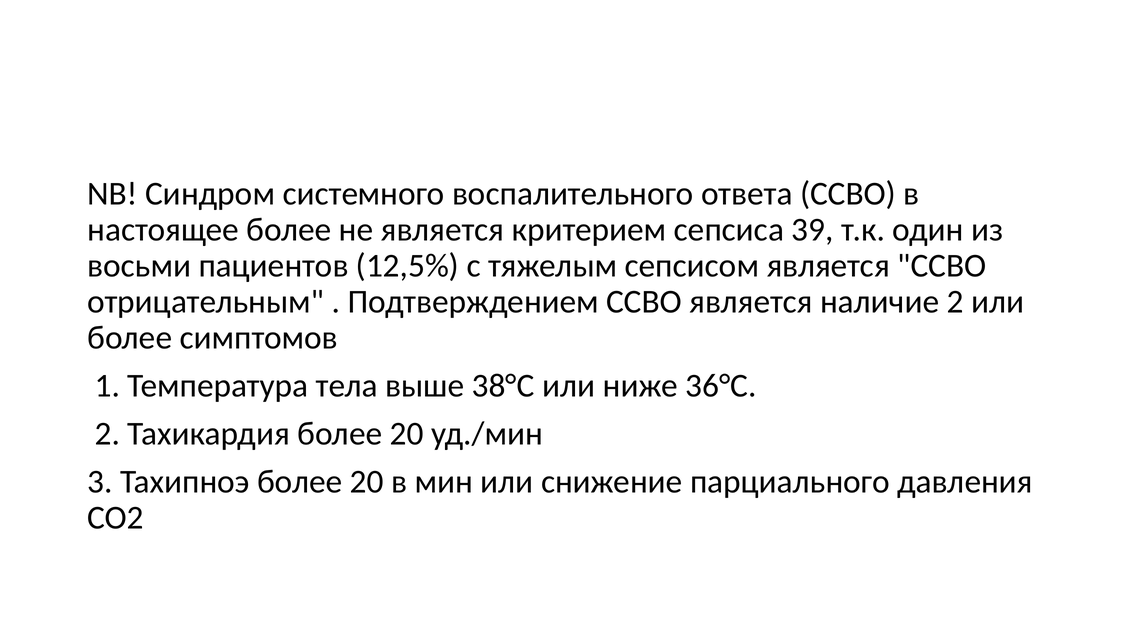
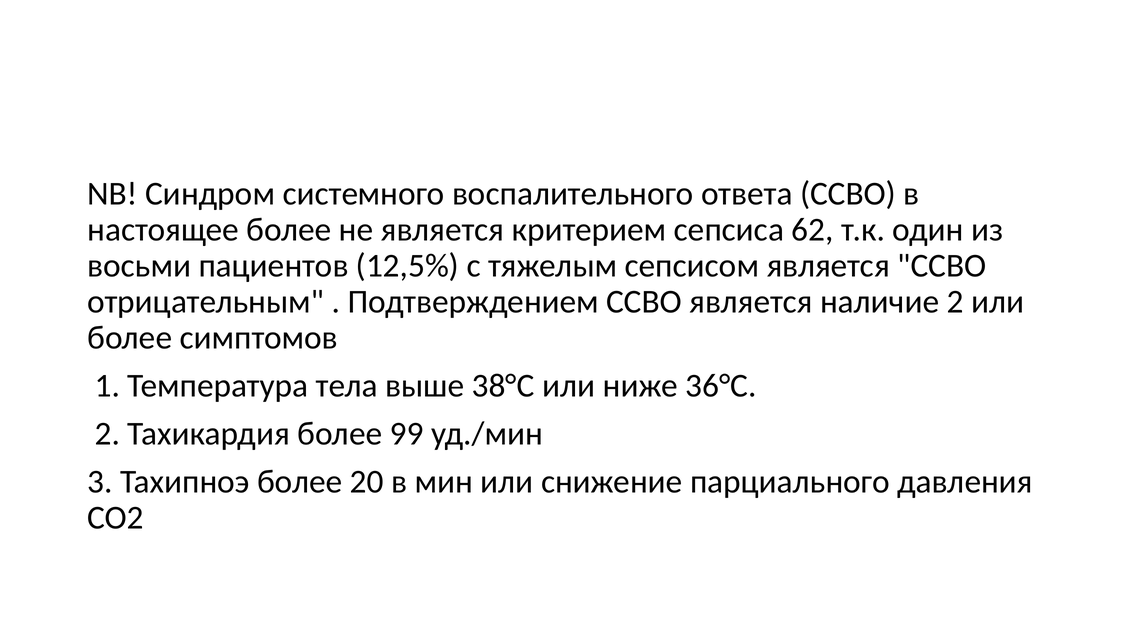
39: 39 -> 62 (813, 230)
Тахикардия более 20: 20 -> 99 (407, 434)
